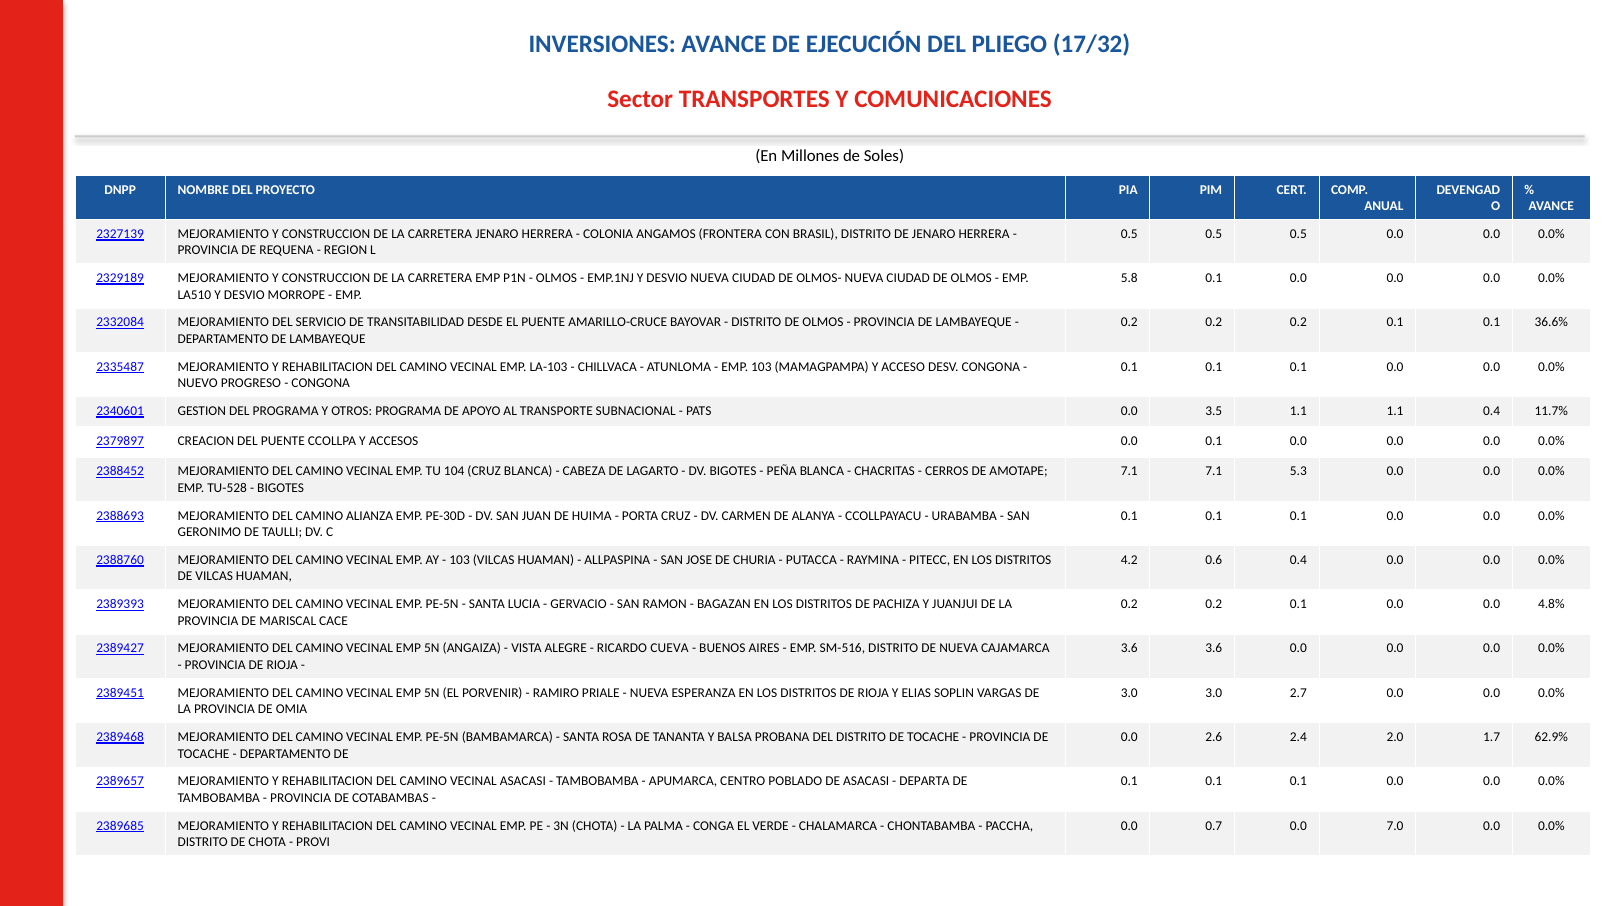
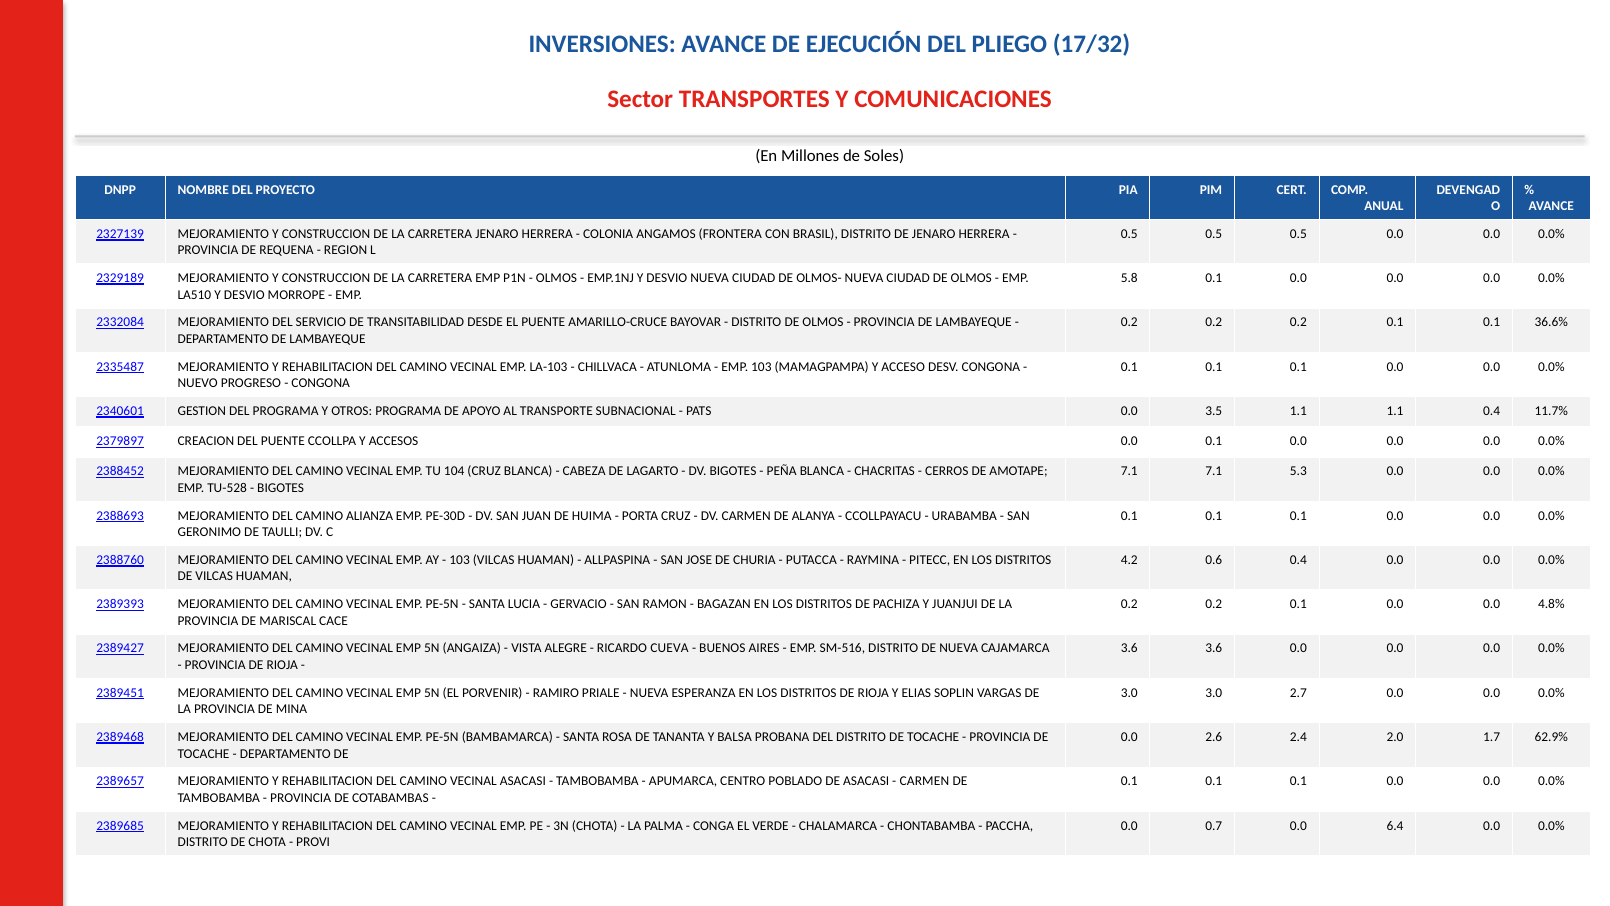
OMIA: OMIA -> MINA (291, 709)
DEPARTA: DEPARTA -> CARMEN (924, 781)
7.0: 7.0 -> 6.4 (1395, 826)
